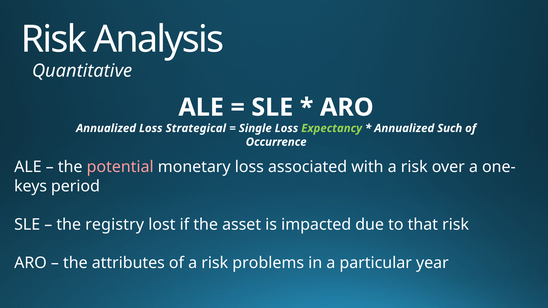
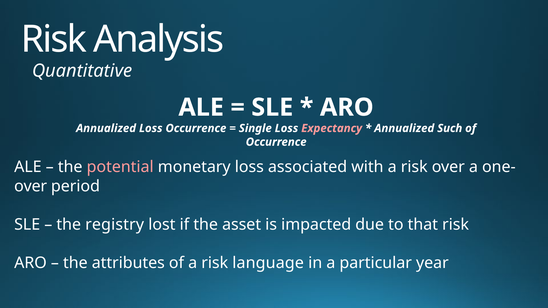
Loss Strategical: Strategical -> Occurrence (196, 128)
Expectancy colour: light green -> pink (332, 128)
keys: keys -> over (31, 186)
problems: problems -> language (268, 263)
